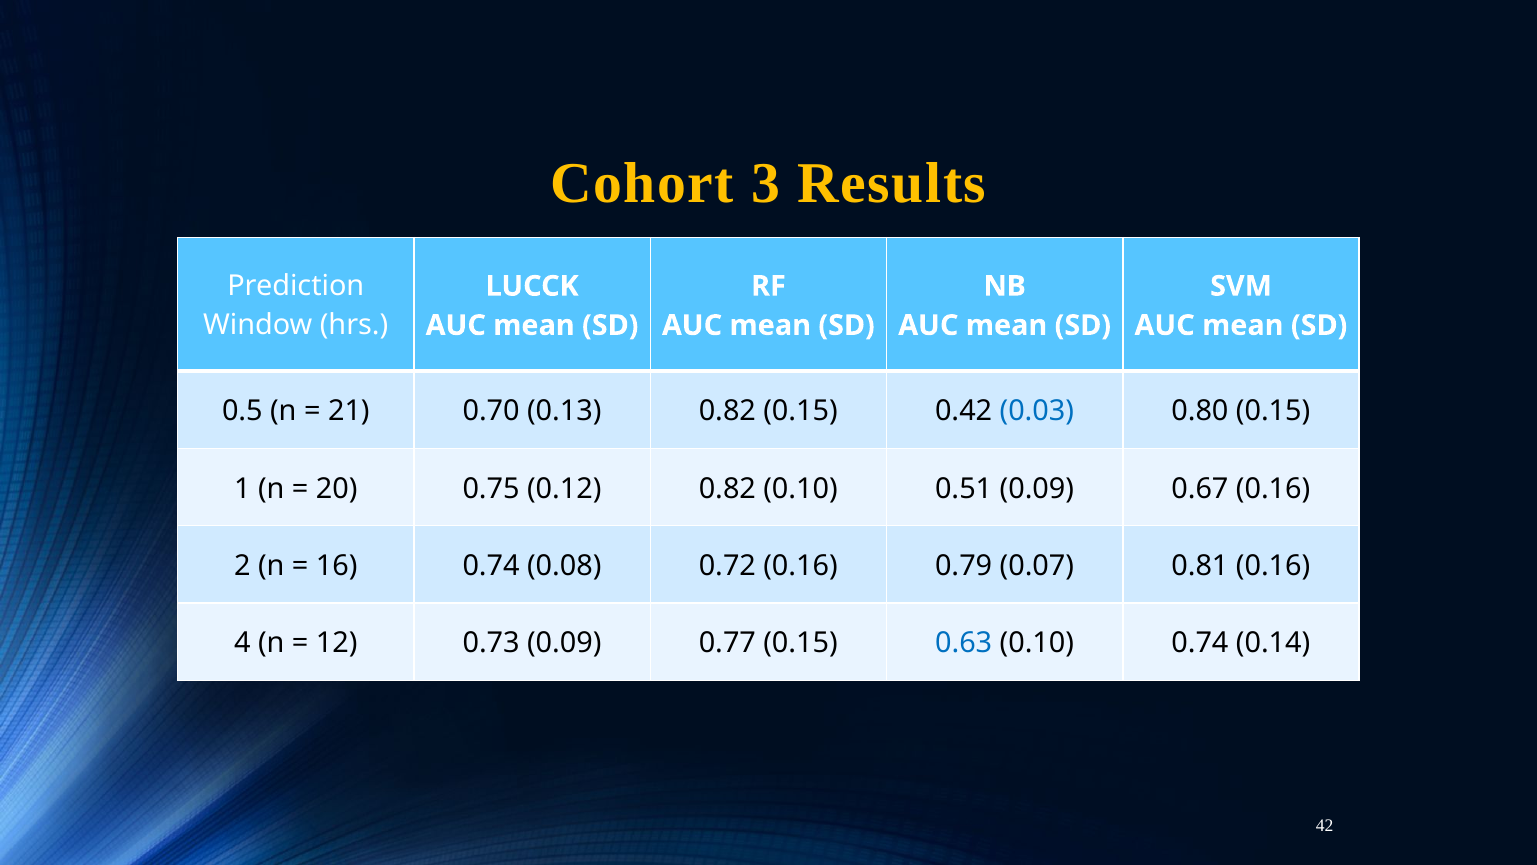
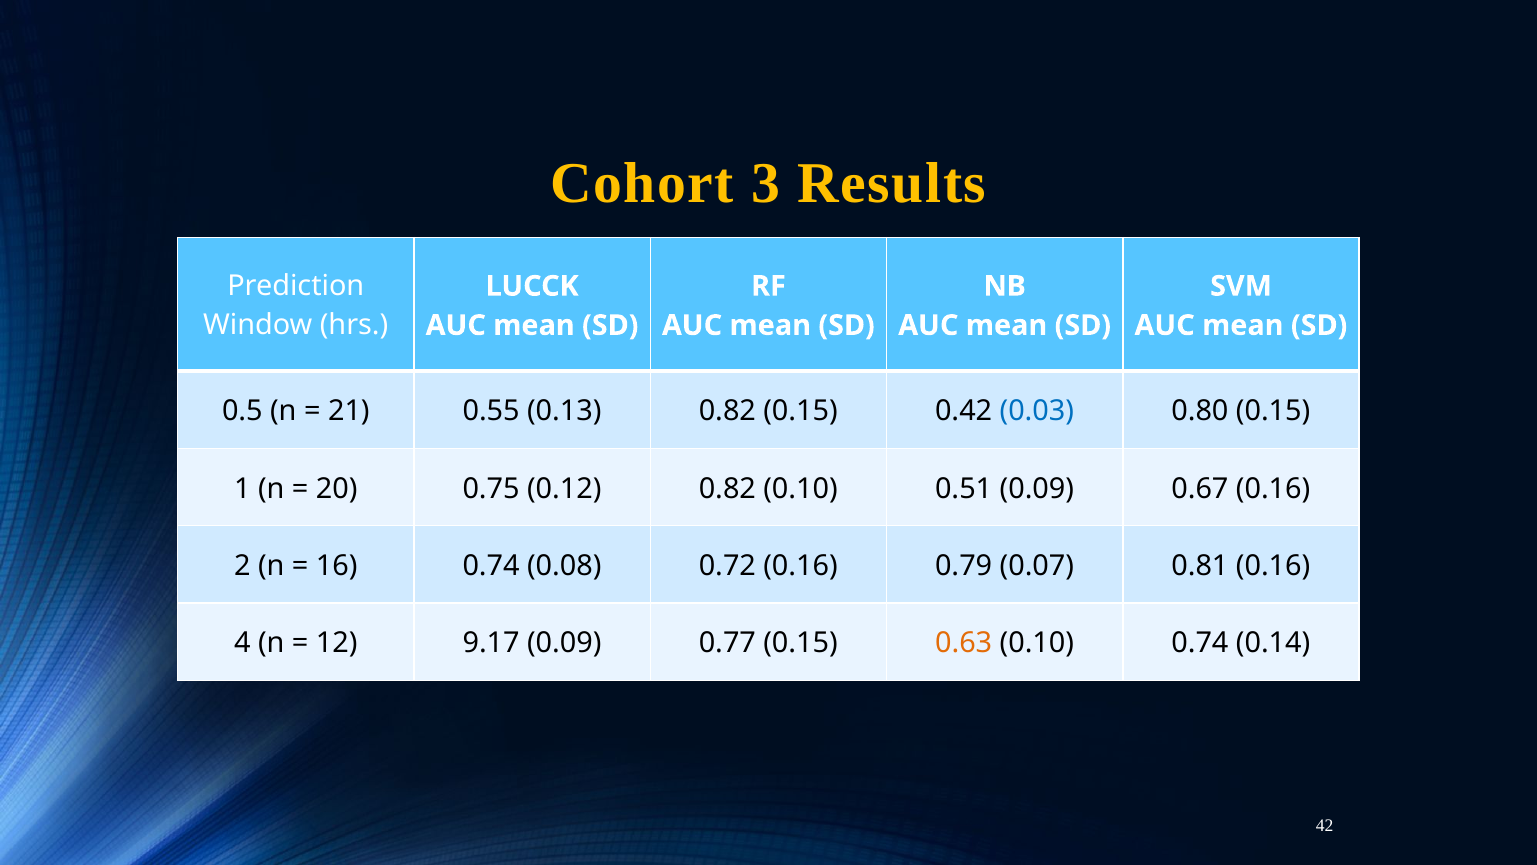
0.70: 0.70 -> 0.55 (491, 411)
0.73: 0.73 -> 9.17 (491, 643)
0.63 colour: blue -> orange (964, 643)
